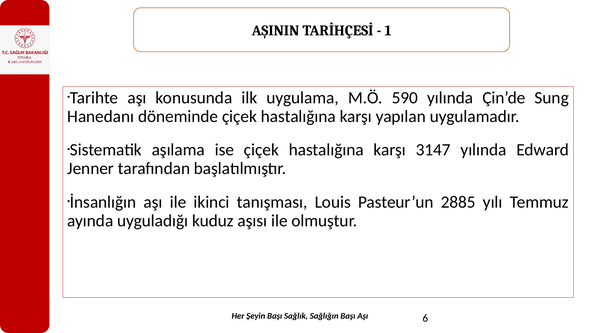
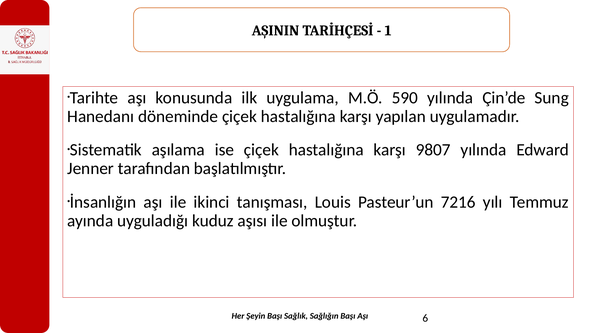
3147: 3147 -> 9807 (433, 150)
2885: 2885 -> 7216 (458, 202)
